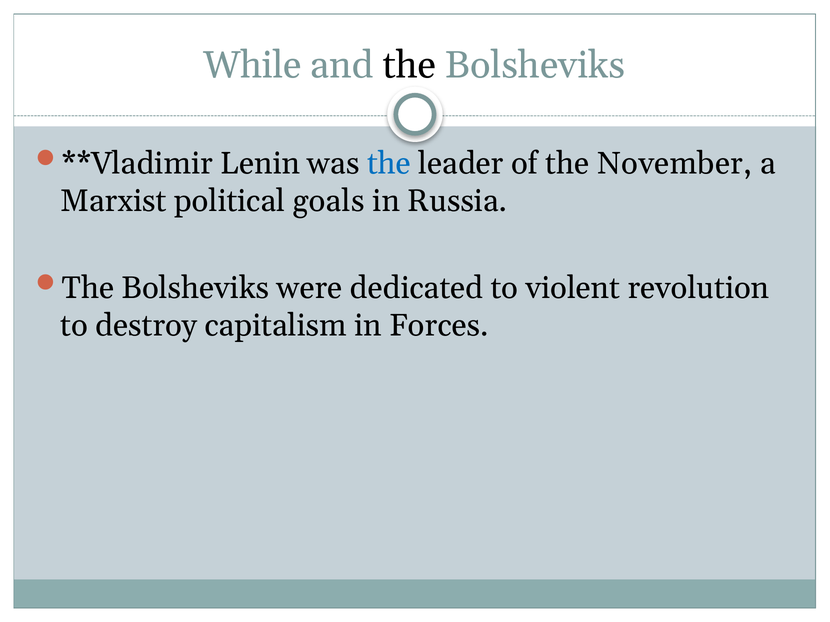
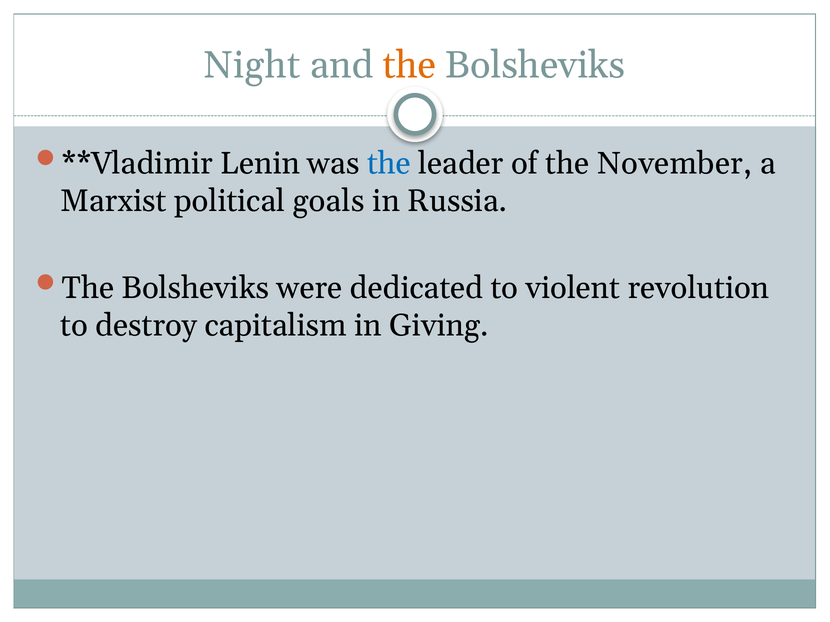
While: While -> Night (252, 65)
the colour: black -> orange (409, 65)
Forces: Forces -> Giving (439, 326)
